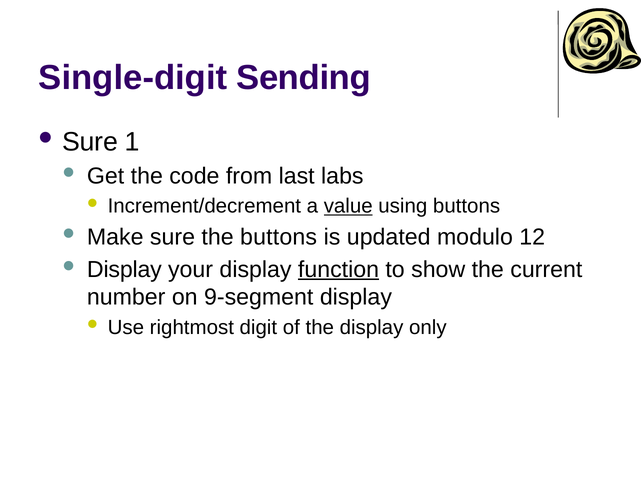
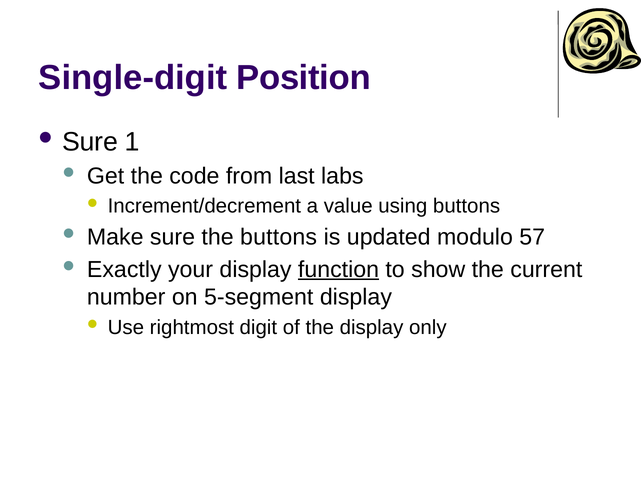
Sending: Sending -> Position (304, 78)
value underline: present -> none (348, 206)
12: 12 -> 57 (532, 237)
Display: Display -> Exactly (124, 269)
9-segment: 9-segment -> 5-segment (259, 297)
